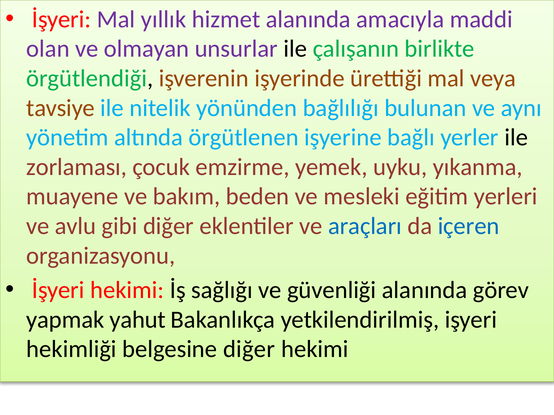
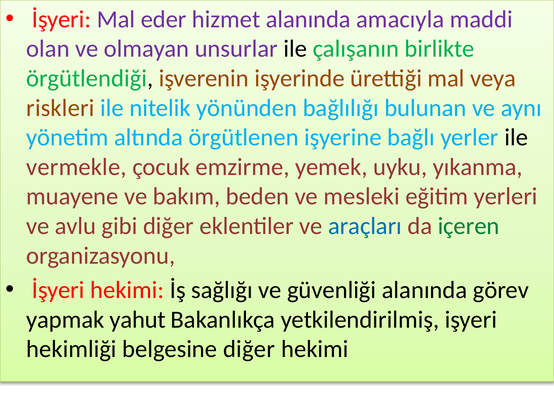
yıllık: yıllık -> eder (164, 19)
tavsiye: tavsiye -> riskleri (60, 108)
zorlaması: zorlaması -> vermekle (76, 167)
içeren colour: blue -> green (469, 226)
